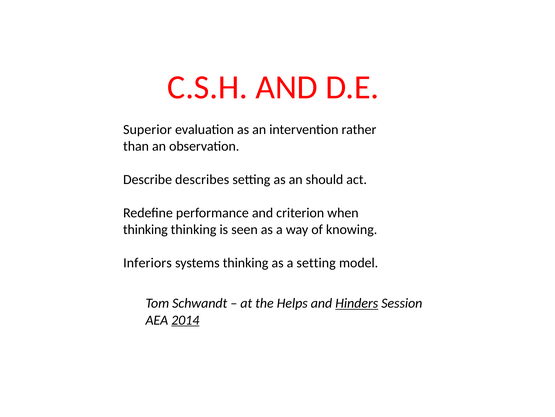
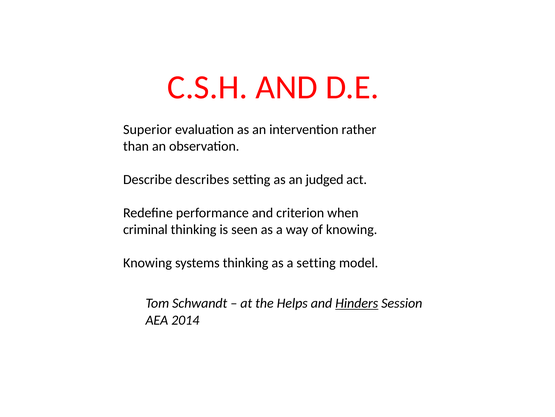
should: should -> judged (325, 179)
thinking: thinking -> criminal (145, 229)
Inferiors: Inferiors -> Knowing (148, 263)
2014 underline: present -> none (185, 320)
